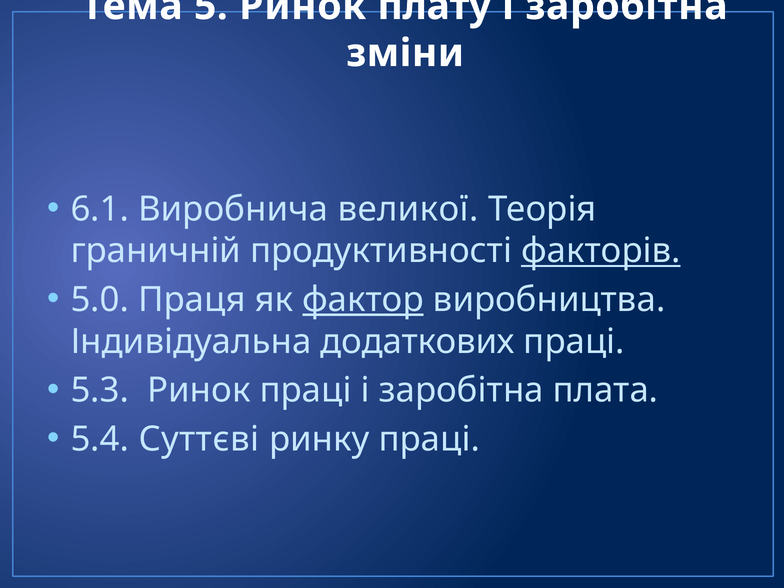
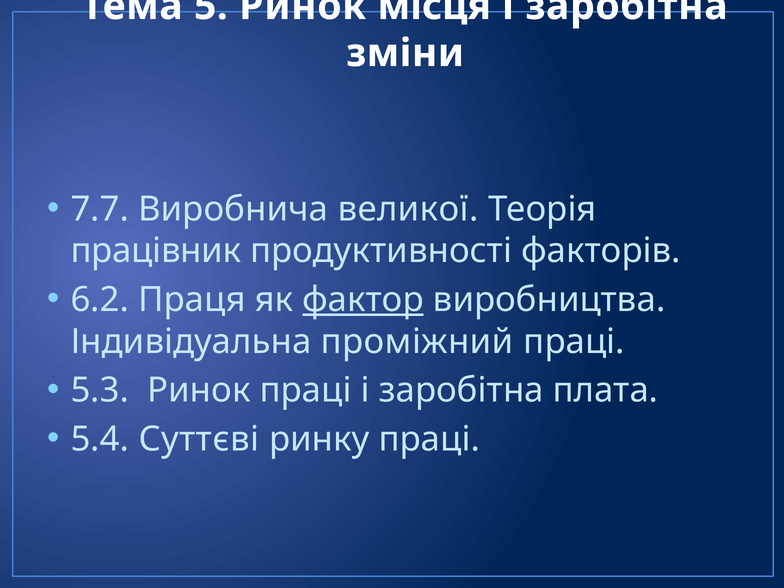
плату: плату -> місця (434, 6)
6.1: 6.1 -> 7.7 (100, 209)
граничній: граничній -> працівник (156, 251)
факторів underline: present -> none (601, 251)
5.0: 5.0 -> 6.2 (100, 300)
додаткових: додаткових -> проміжний (417, 342)
